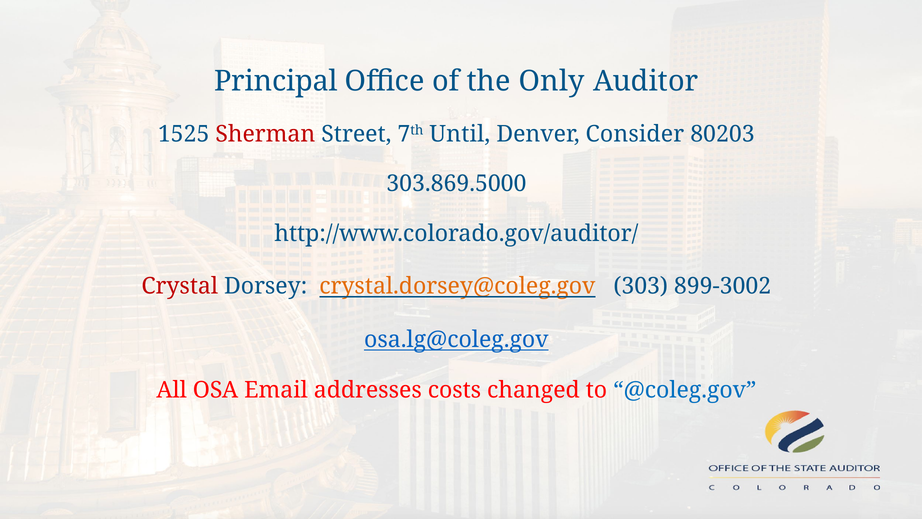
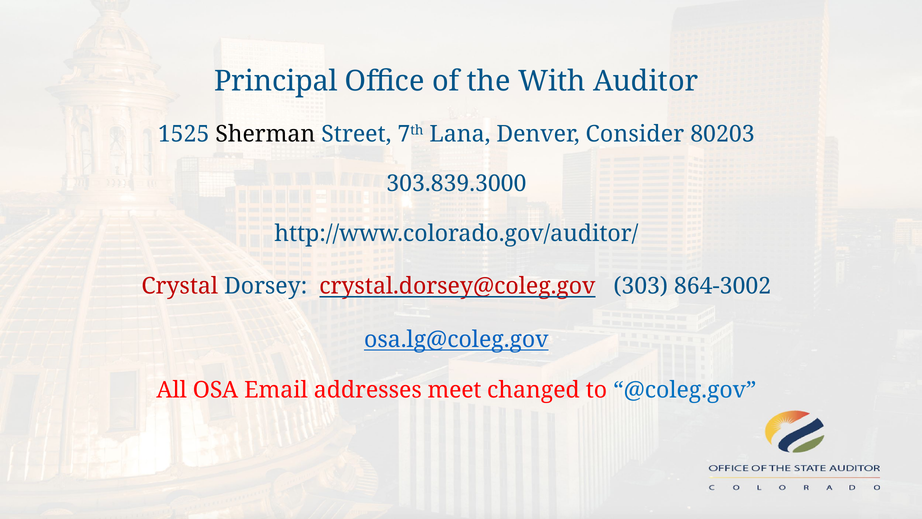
Only: Only -> With (552, 81)
Sherman colour: red -> black (265, 134)
Until: Until -> Lana (460, 134)
303.869.5000: 303.869.5000 -> 303.839.3000 (456, 184)
crystal.dorsey@coleg.gov colour: orange -> red (457, 286)
899-3002: 899-3002 -> 864-3002 (723, 286)
costs: costs -> meet (455, 390)
